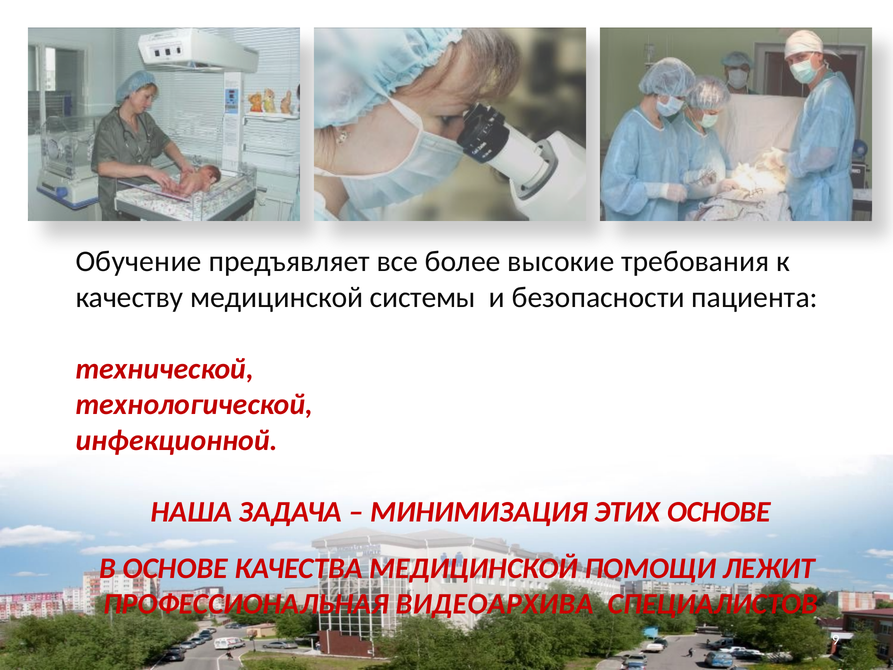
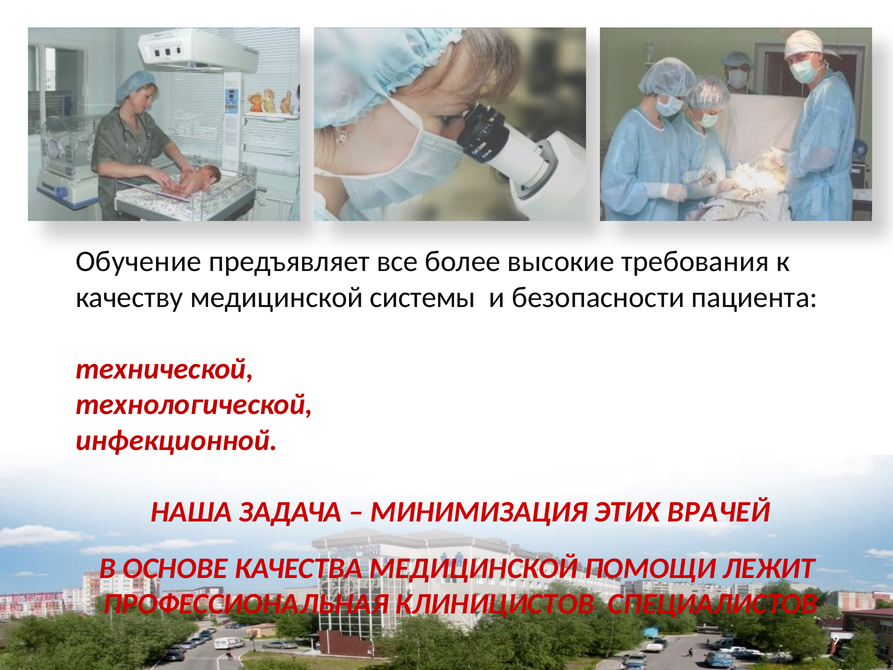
ЭТИХ ОСНОВЕ: ОСНОВЕ -> ВРАЧЕЙ (719, 512)
ВИДЕОАРХИВА: ВИДЕОАРХИВА -> КЛИНИЦИСТОВ (495, 604)
